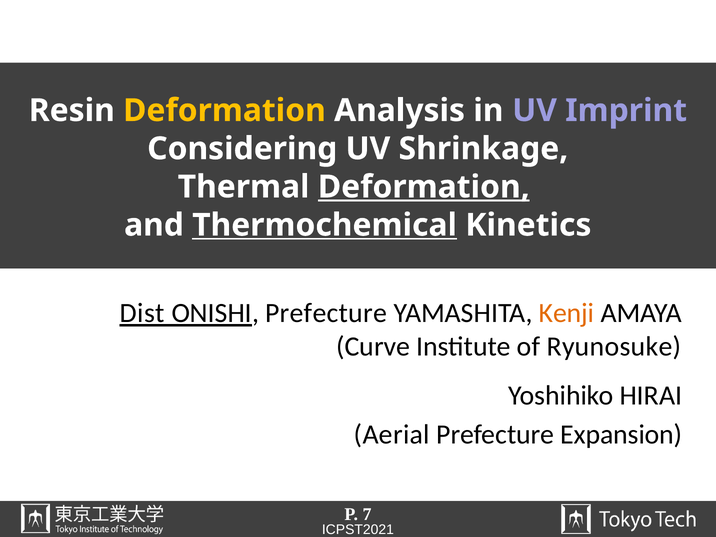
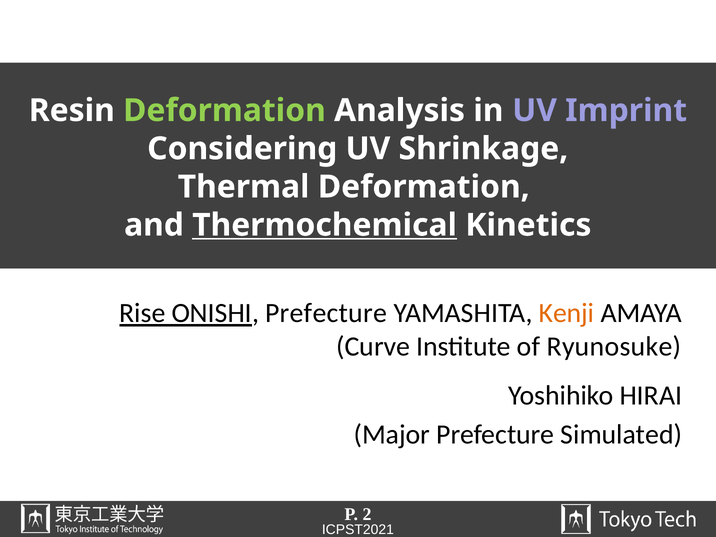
Deformation colour: yellow -> light green (224, 111)
Deformation underline: present -> none (424, 187)
Dist: Dist -> Rise (142, 313)
Aerial: Aerial -> Major (392, 434)
Expansion: Expansion -> Simulated (621, 434)
7: 7 -> 2 (367, 514)
